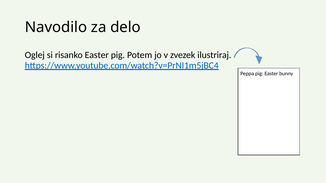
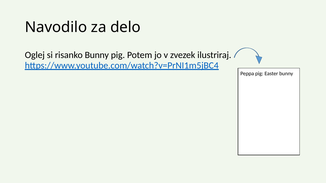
risanko Easter: Easter -> Bunny (97, 55)
